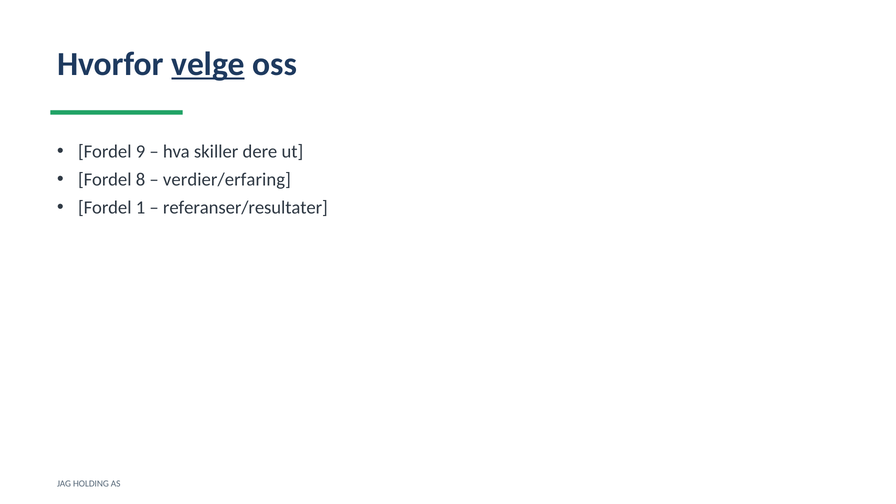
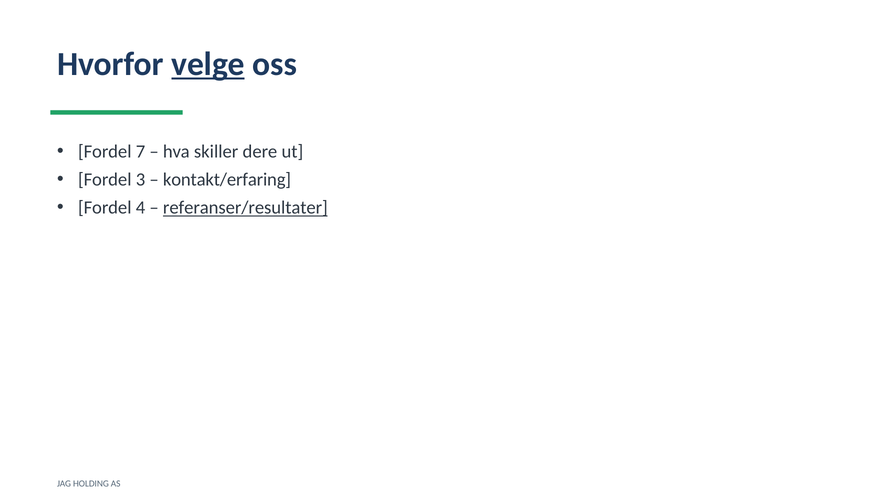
9: 9 -> 7 (141, 152)
8: 8 -> 3 (141, 180)
verdier/erfaring: verdier/erfaring -> kontakt/erfaring (227, 180)
1: 1 -> 4 (141, 208)
referanser/resultater underline: none -> present (245, 208)
